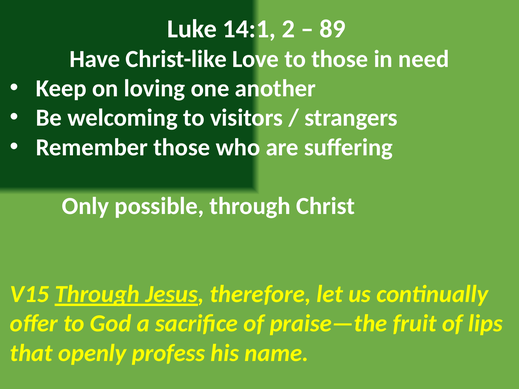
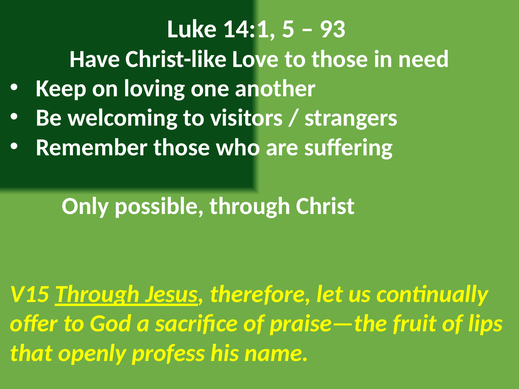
2: 2 -> 5 (288, 29)
89: 89 -> 93 (333, 29)
